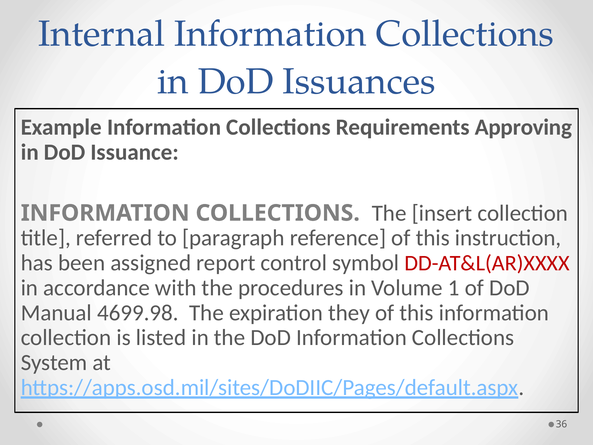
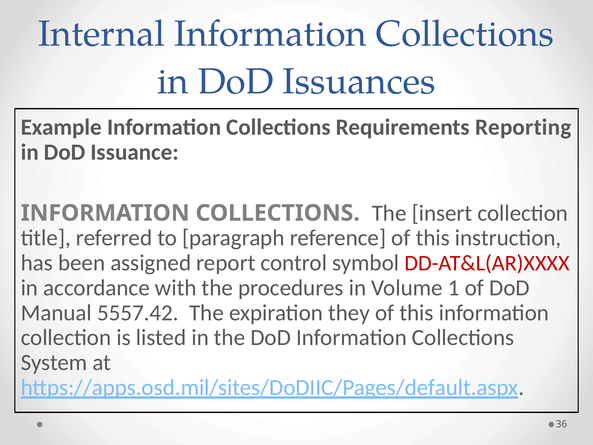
Approving: Approving -> Reporting (523, 127)
4699.98: 4699.98 -> 5557.42 (138, 313)
